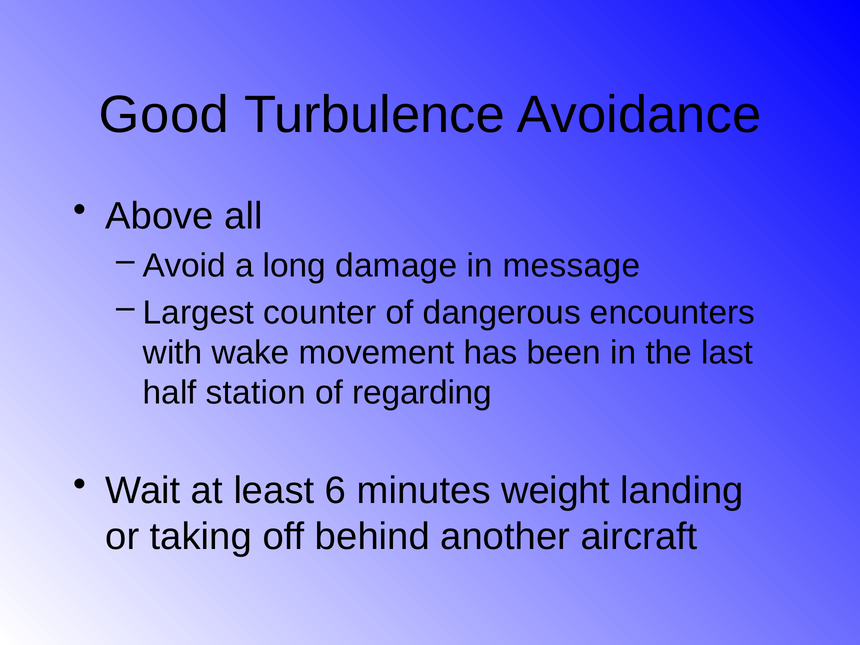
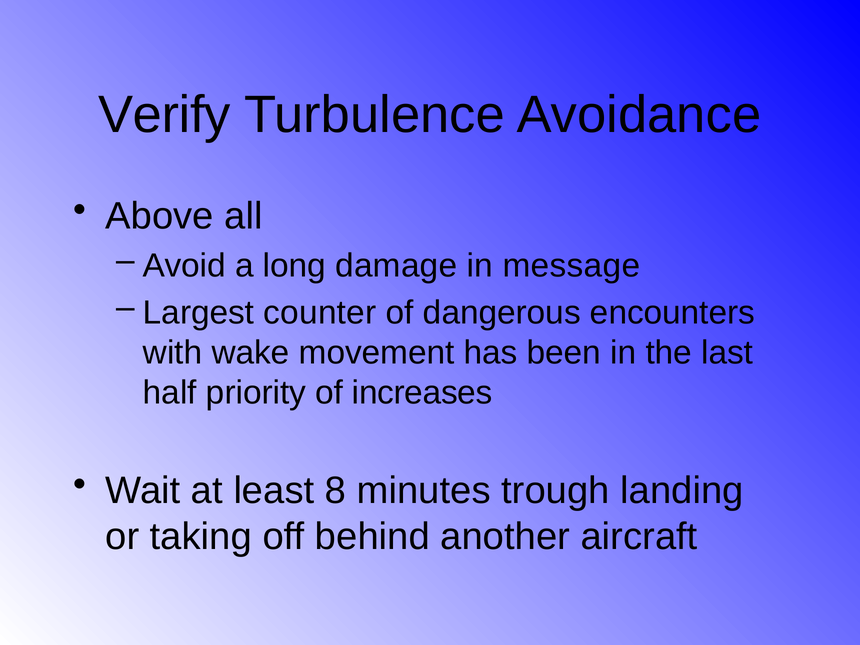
Good: Good -> Verify (164, 115)
station: station -> priority (256, 393)
regarding: regarding -> increases (422, 393)
6: 6 -> 8 (336, 491)
weight: weight -> trough (555, 491)
